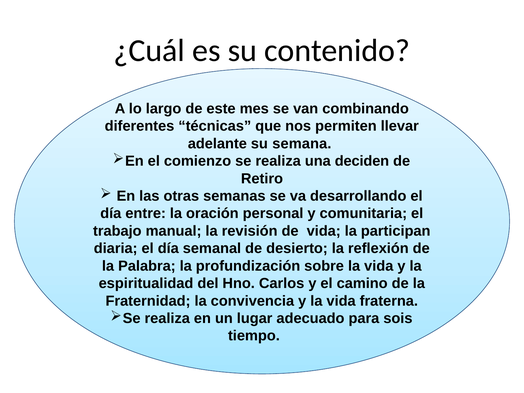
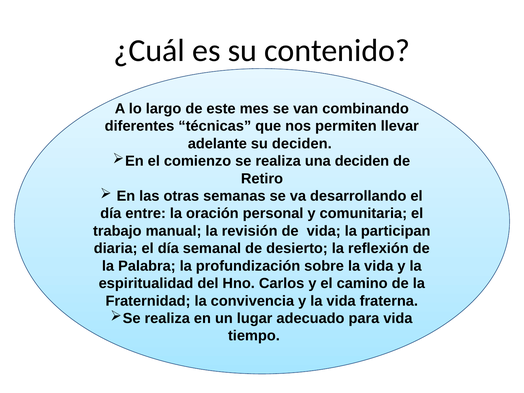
su semana: semana -> deciden (302, 144)
para sois: sois -> vida (398, 318)
